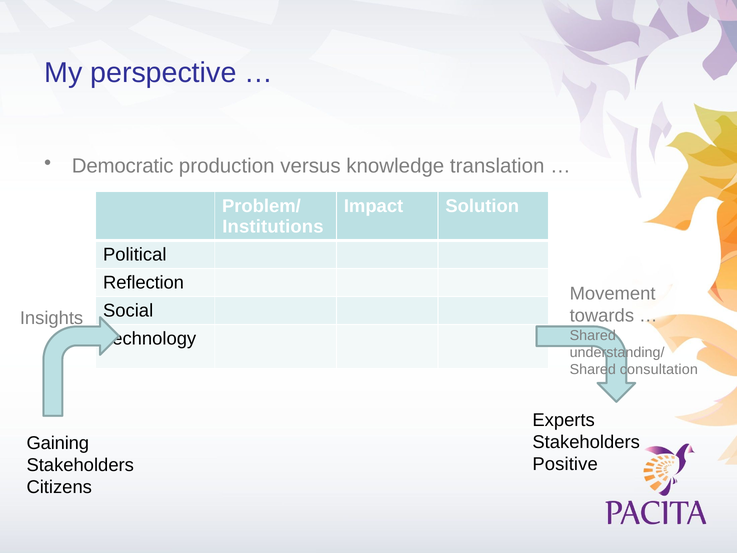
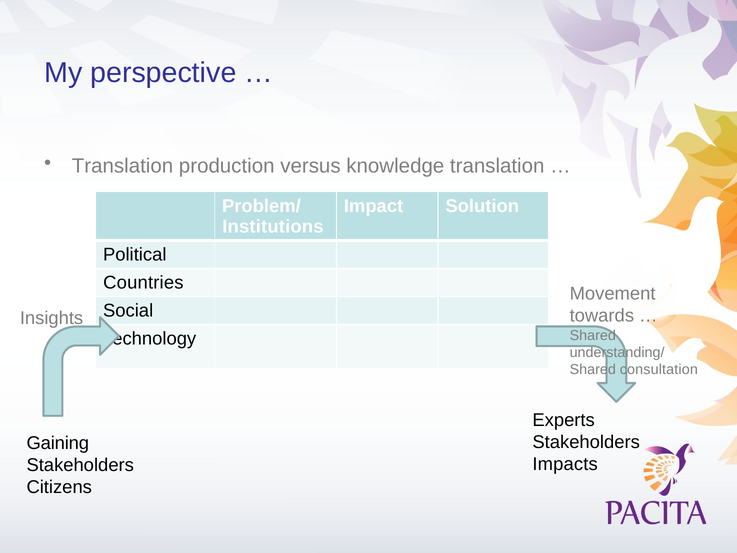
Democratic: Democratic -> Translation (123, 166)
Reflection: Reflection -> Countries (143, 283)
Positive: Positive -> Impacts (565, 464)
